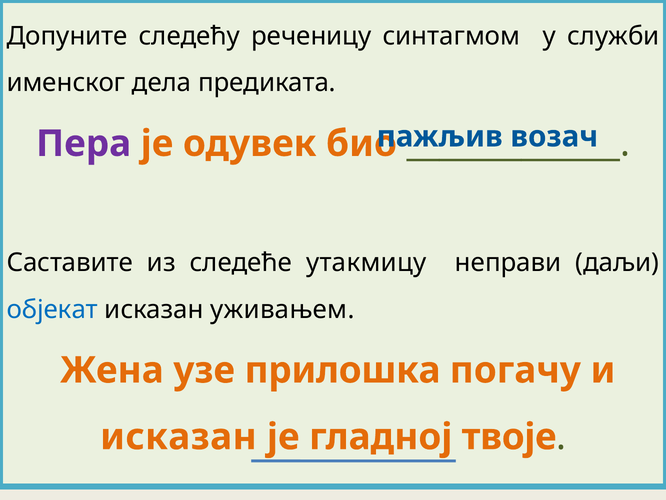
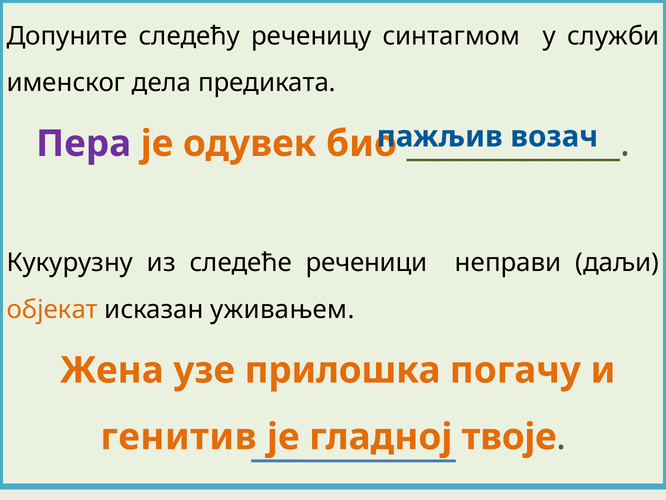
Саставите: Саставите -> Кукурузну (70, 263)
утакмицу: утакмицу -> реченици (367, 263)
објекат colour: blue -> orange (52, 309)
исказан: исказан -> генитив (178, 437)
